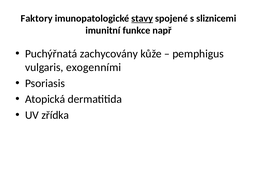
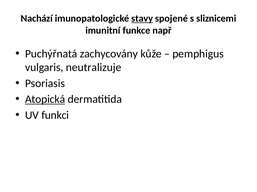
Faktory: Faktory -> Nachází (37, 18)
exogenními: exogenními -> neutralizuje (94, 68)
Atopická underline: none -> present (45, 100)
zřídka: zřídka -> funkci (55, 116)
